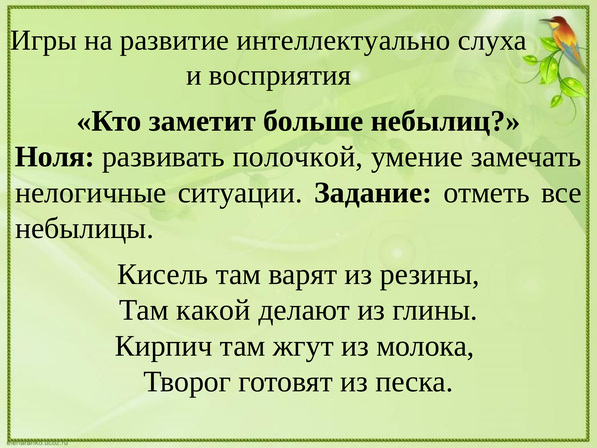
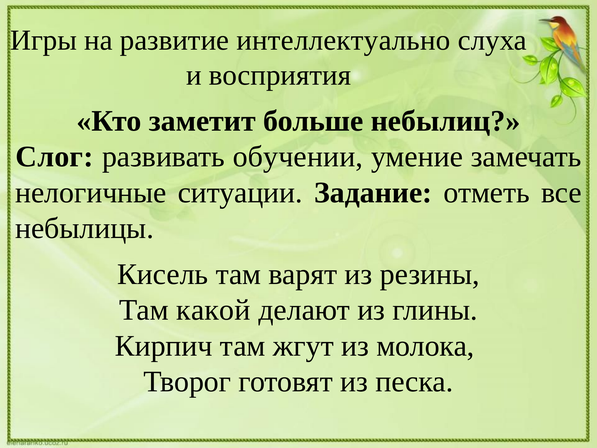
Ноля: Ноля -> Слог (54, 157)
полочкой: полочкой -> обучении (298, 157)
